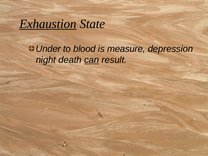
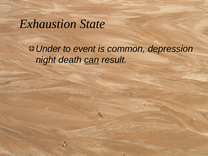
Exhaustion underline: present -> none (48, 24)
blood: blood -> event (84, 49)
measure: measure -> common (126, 49)
